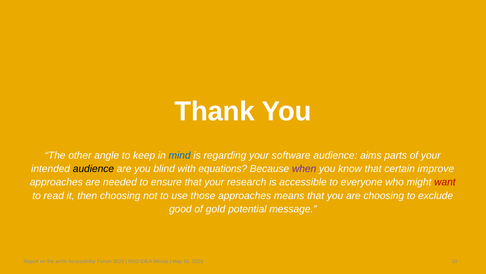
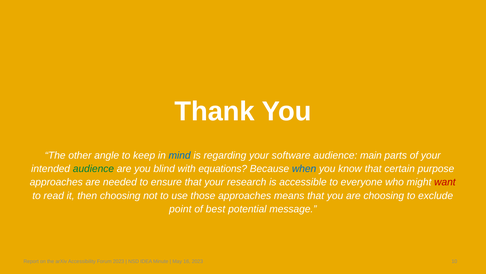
aims: aims -> main (371, 155)
audience colour: black -> green (93, 169)
when colour: purple -> blue (304, 169)
improve: improve -> purpose (436, 169)
good: good -> point (180, 209)
gold: gold -> best (216, 209)
